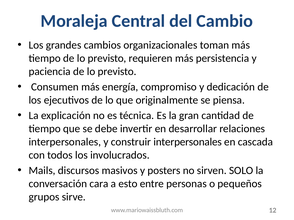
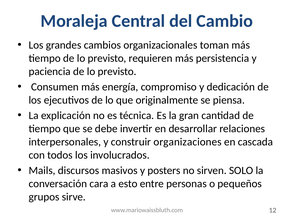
construir interpersonales: interpersonales -> organizaciones (188, 142)
